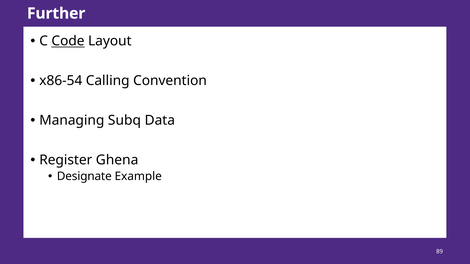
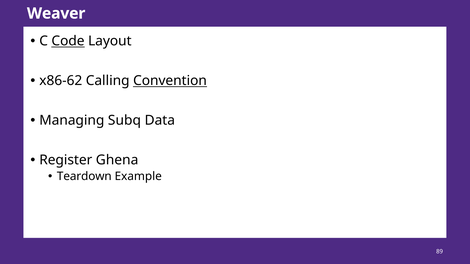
Further: Further -> Weaver (56, 13)
x86-54: x86-54 -> x86-62 (61, 81)
Convention underline: none -> present (170, 81)
Designate: Designate -> Teardown (84, 177)
